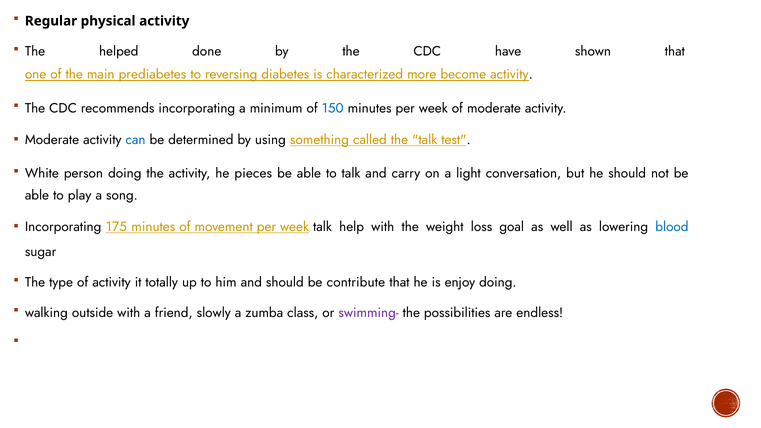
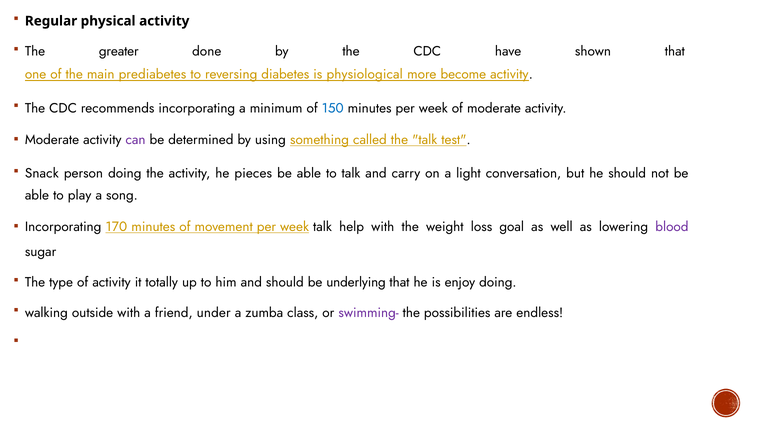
helped: helped -> greater (119, 51)
characterized: characterized -> physiological (365, 74)
can colour: blue -> purple (136, 140)
White: White -> Snack (42, 173)
175: 175 -> 170 (116, 227)
blood colour: blue -> purple (672, 227)
contribute: contribute -> underlying (356, 282)
slowly: slowly -> under (214, 313)
